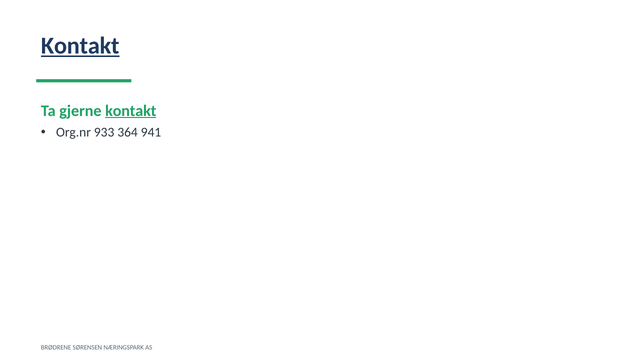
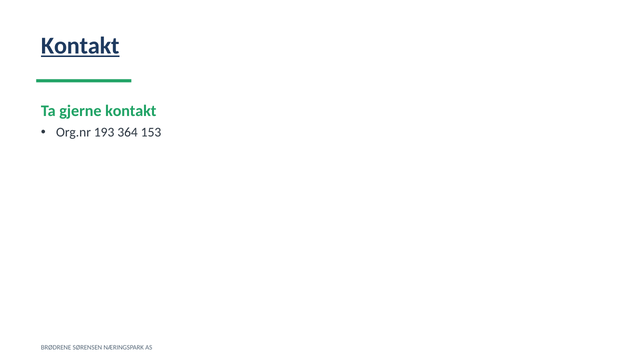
kontakt underline: present -> none (131, 111)
933: 933 -> 193 (104, 132)
941: 941 -> 153 (151, 132)
